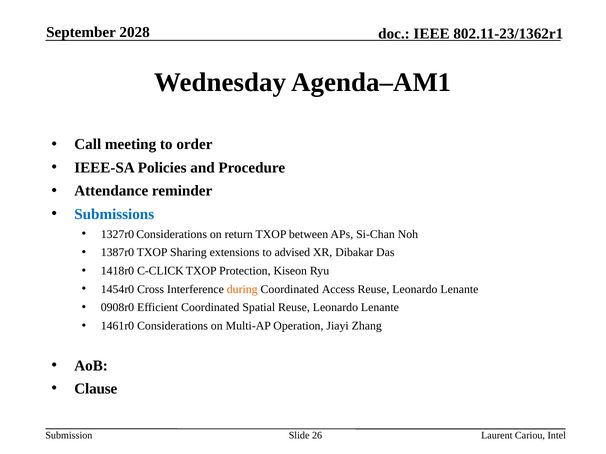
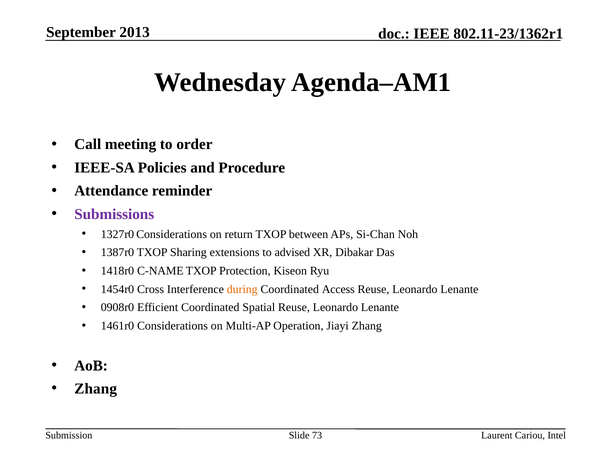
2028: 2028 -> 2013 (135, 32)
Submissions colour: blue -> purple (114, 214)
C-CLICK: C-CLICK -> C-NAME (160, 271)
Clause: Clause -> Zhang (96, 389)
26: 26 -> 73 (317, 436)
